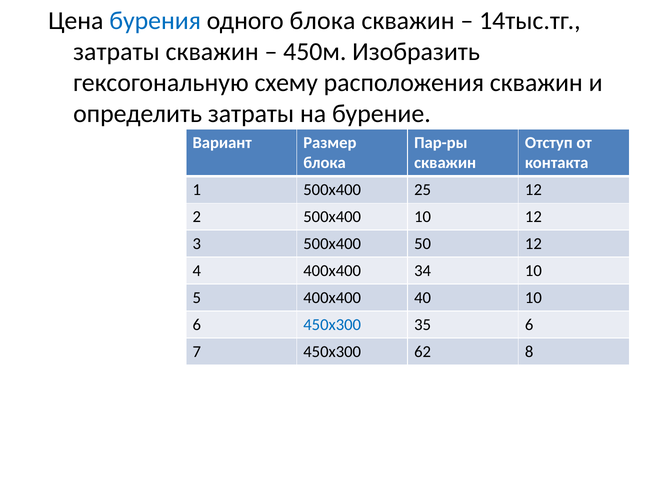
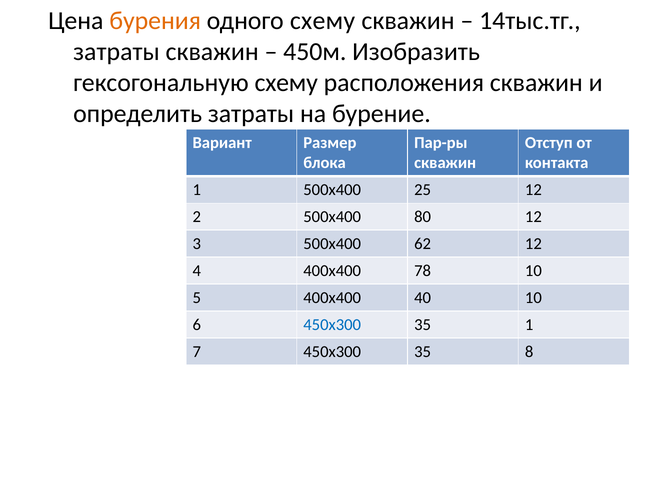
бурения colour: blue -> orange (155, 21)
одного блока: блока -> схему (323, 21)
500х400 10: 10 -> 80 (423, 217)
50: 50 -> 62 (423, 244)
34: 34 -> 78 (423, 271)
35 6: 6 -> 1 (529, 324)
7 450х300 62: 62 -> 35 (423, 351)
